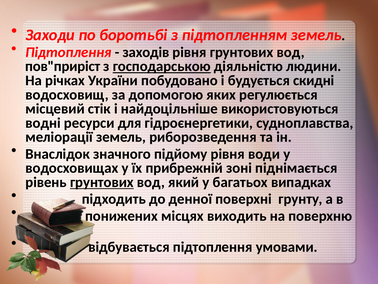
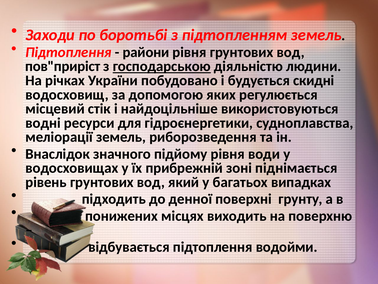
заходів: заходів -> райони (146, 52)
грунтових underline: present -> none (102, 182)
умовами: умовами -> водойми (287, 246)
